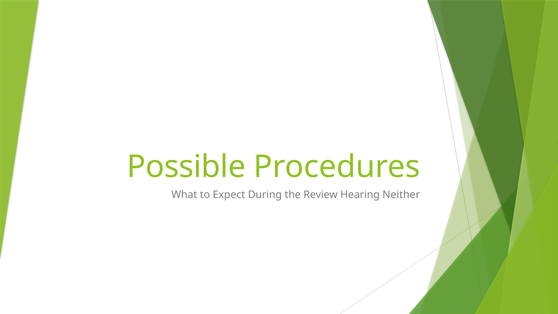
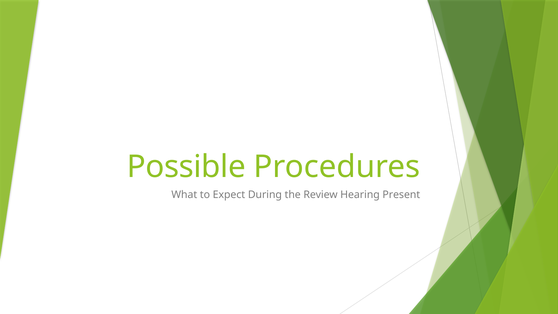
Neither: Neither -> Present (401, 194)
